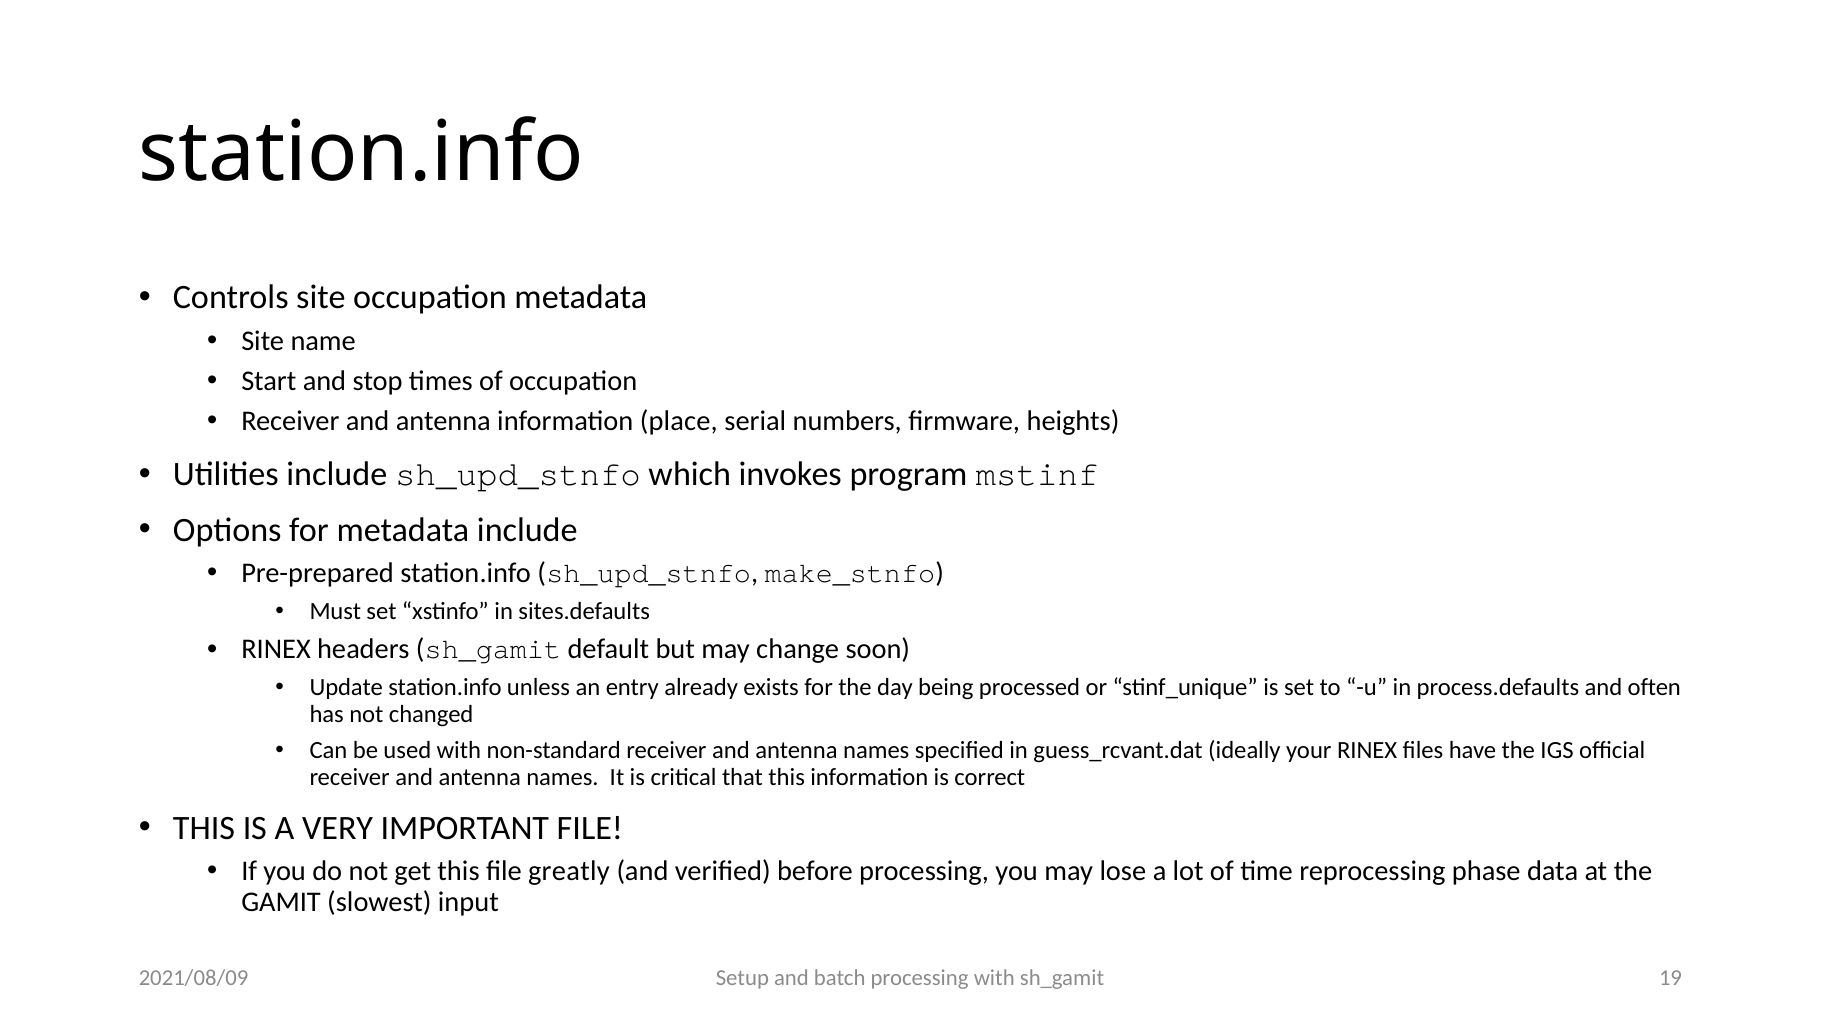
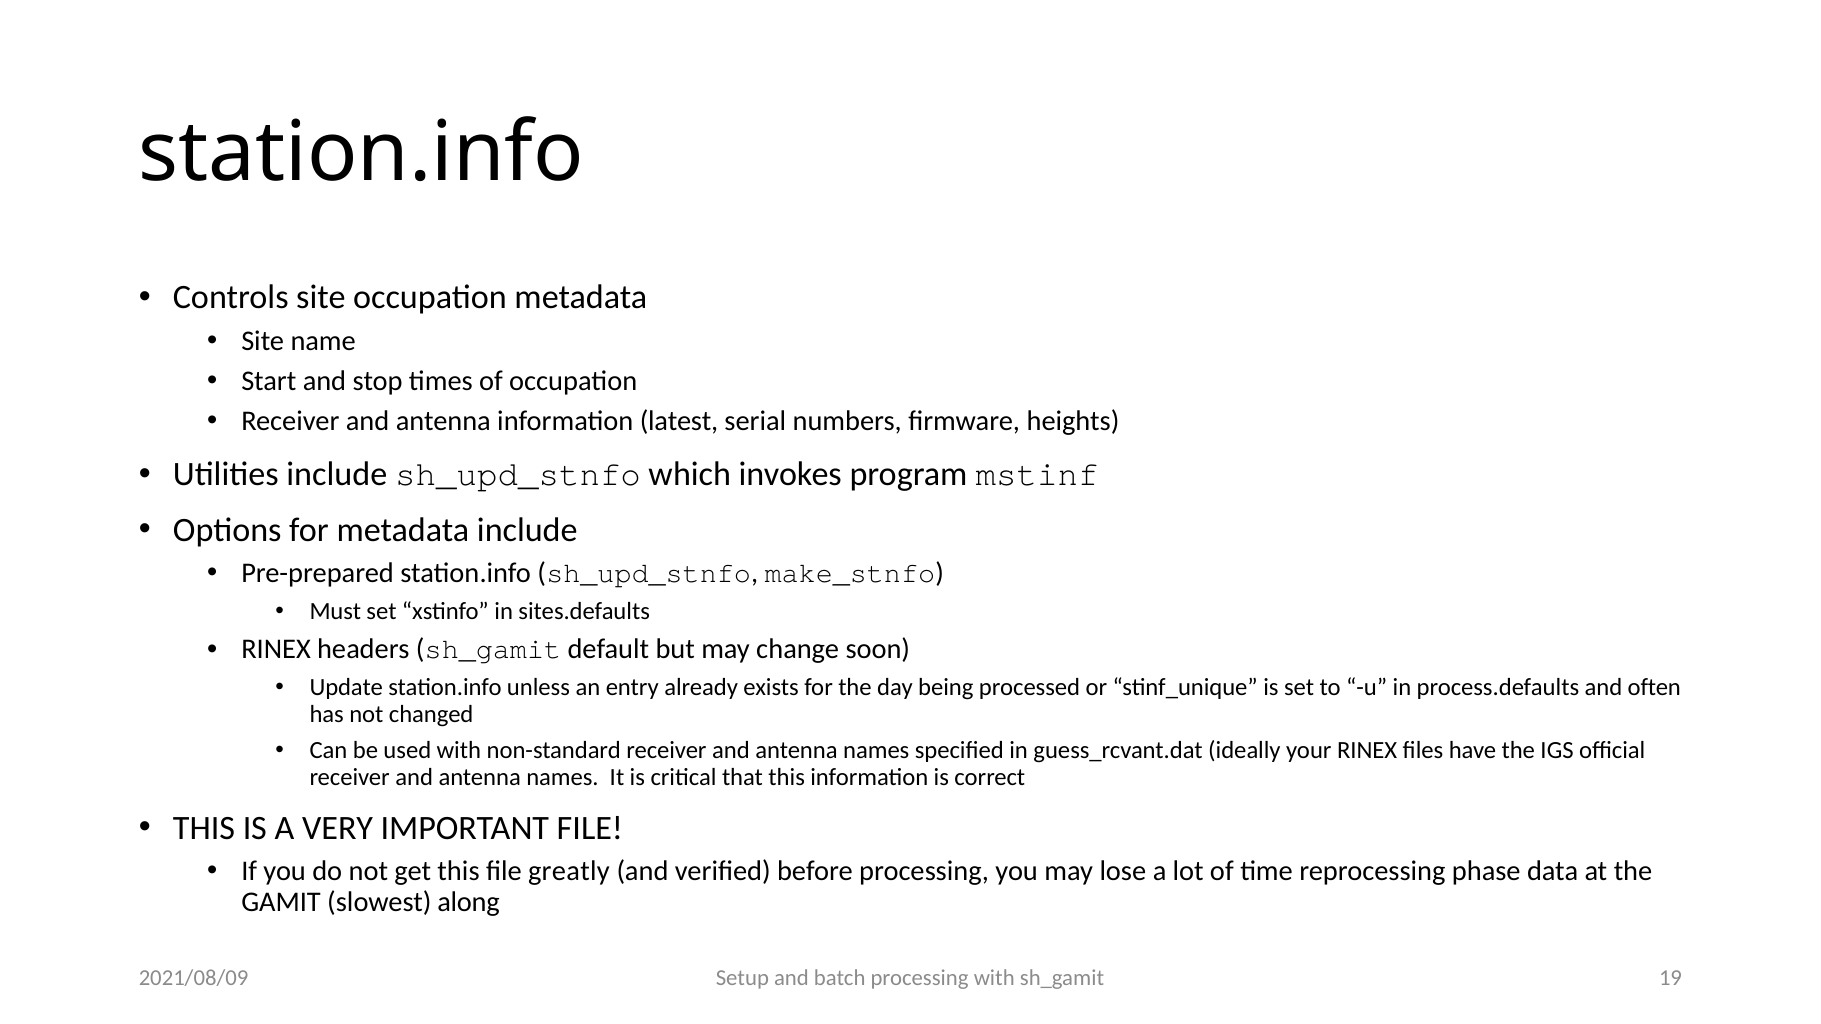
place: place -> latest (679, 421)
input: input -> along (469, 902)
